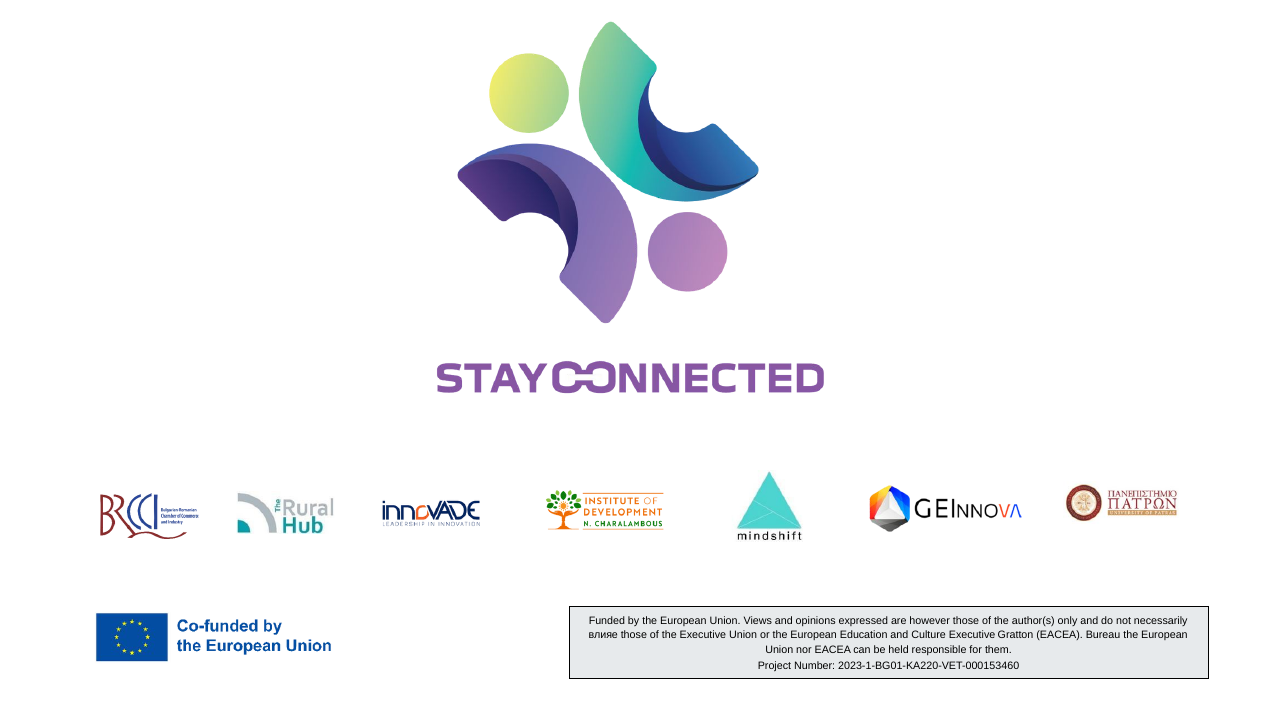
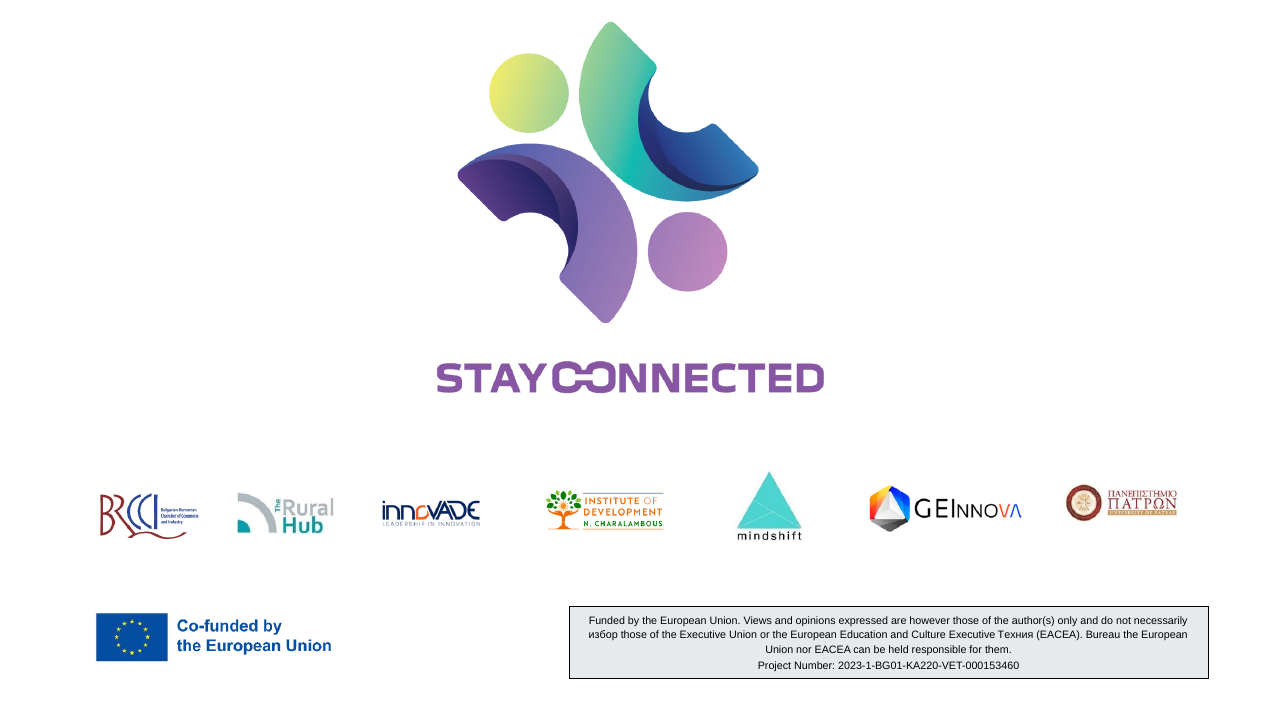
влияе: влияе -> избор (603, 636)
Gratton: Gratton -> Техния (1016, 636)
